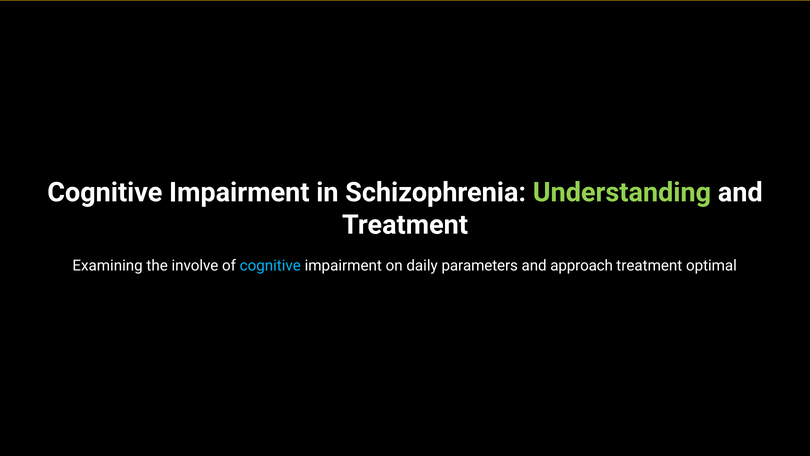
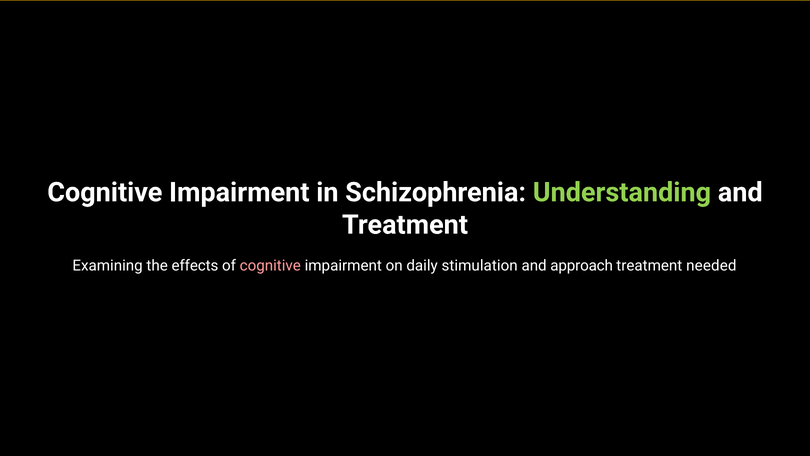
involve: involve -> effects (195, 265)
cognitive colour: light blue -> pink (270, 265)
parameters: parameters -> stimulation (480, 265)
optimal: optimal -> needed (711, 265)
